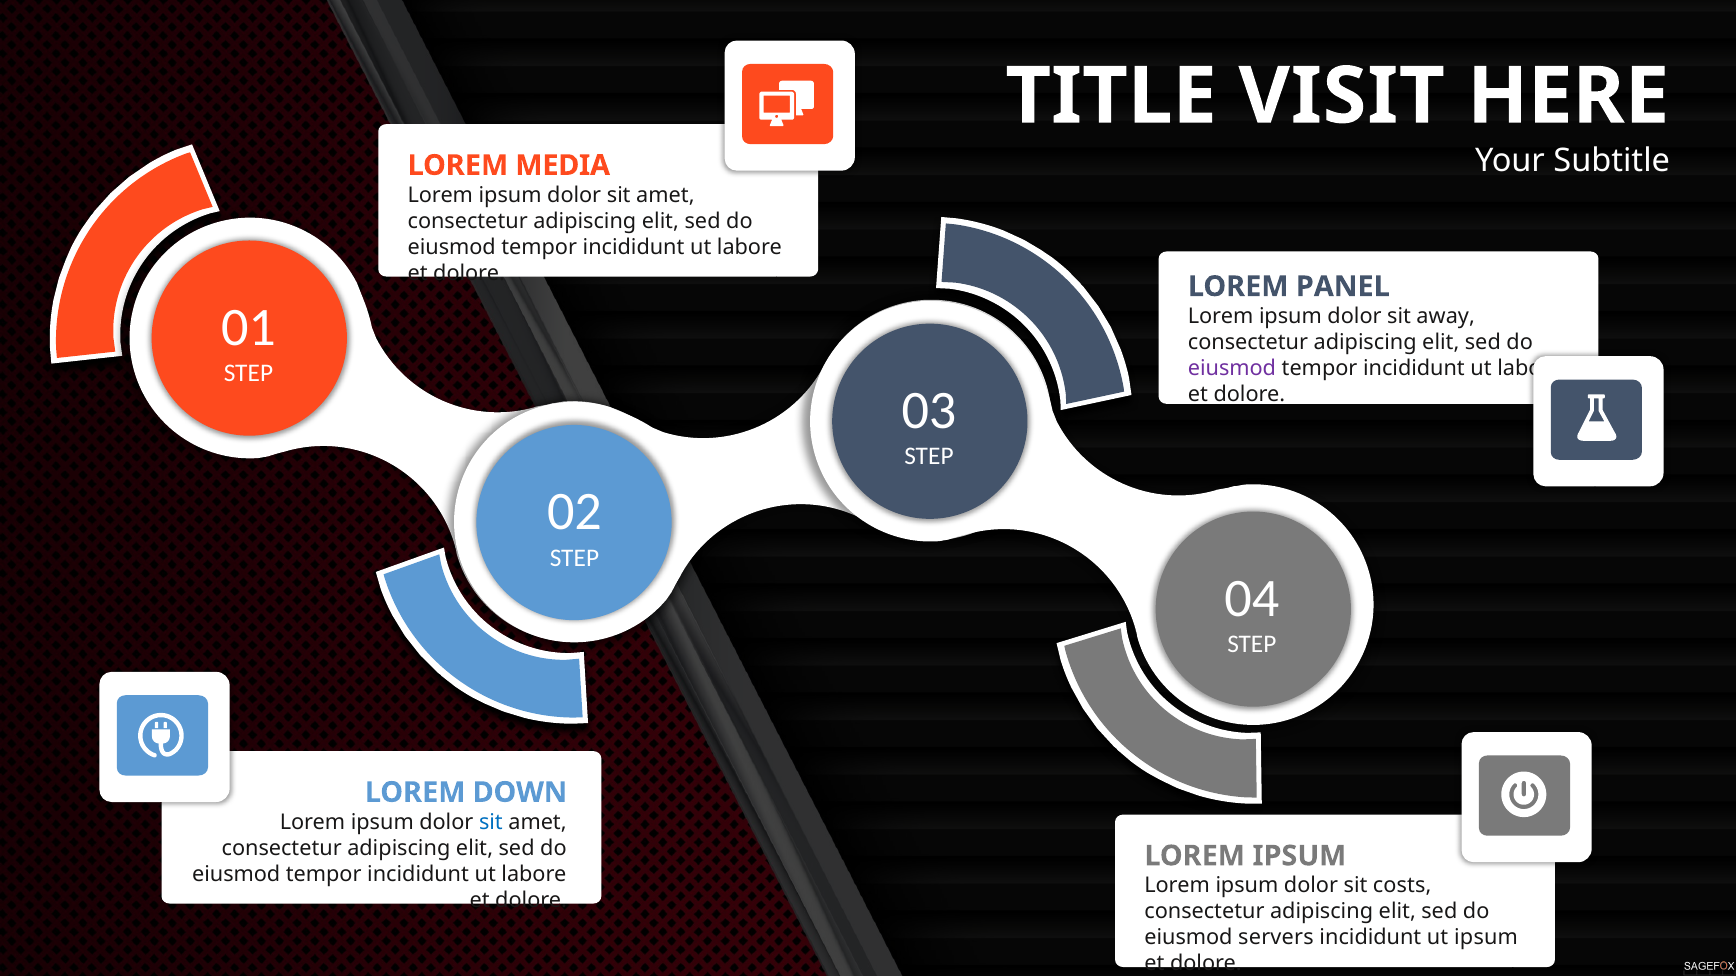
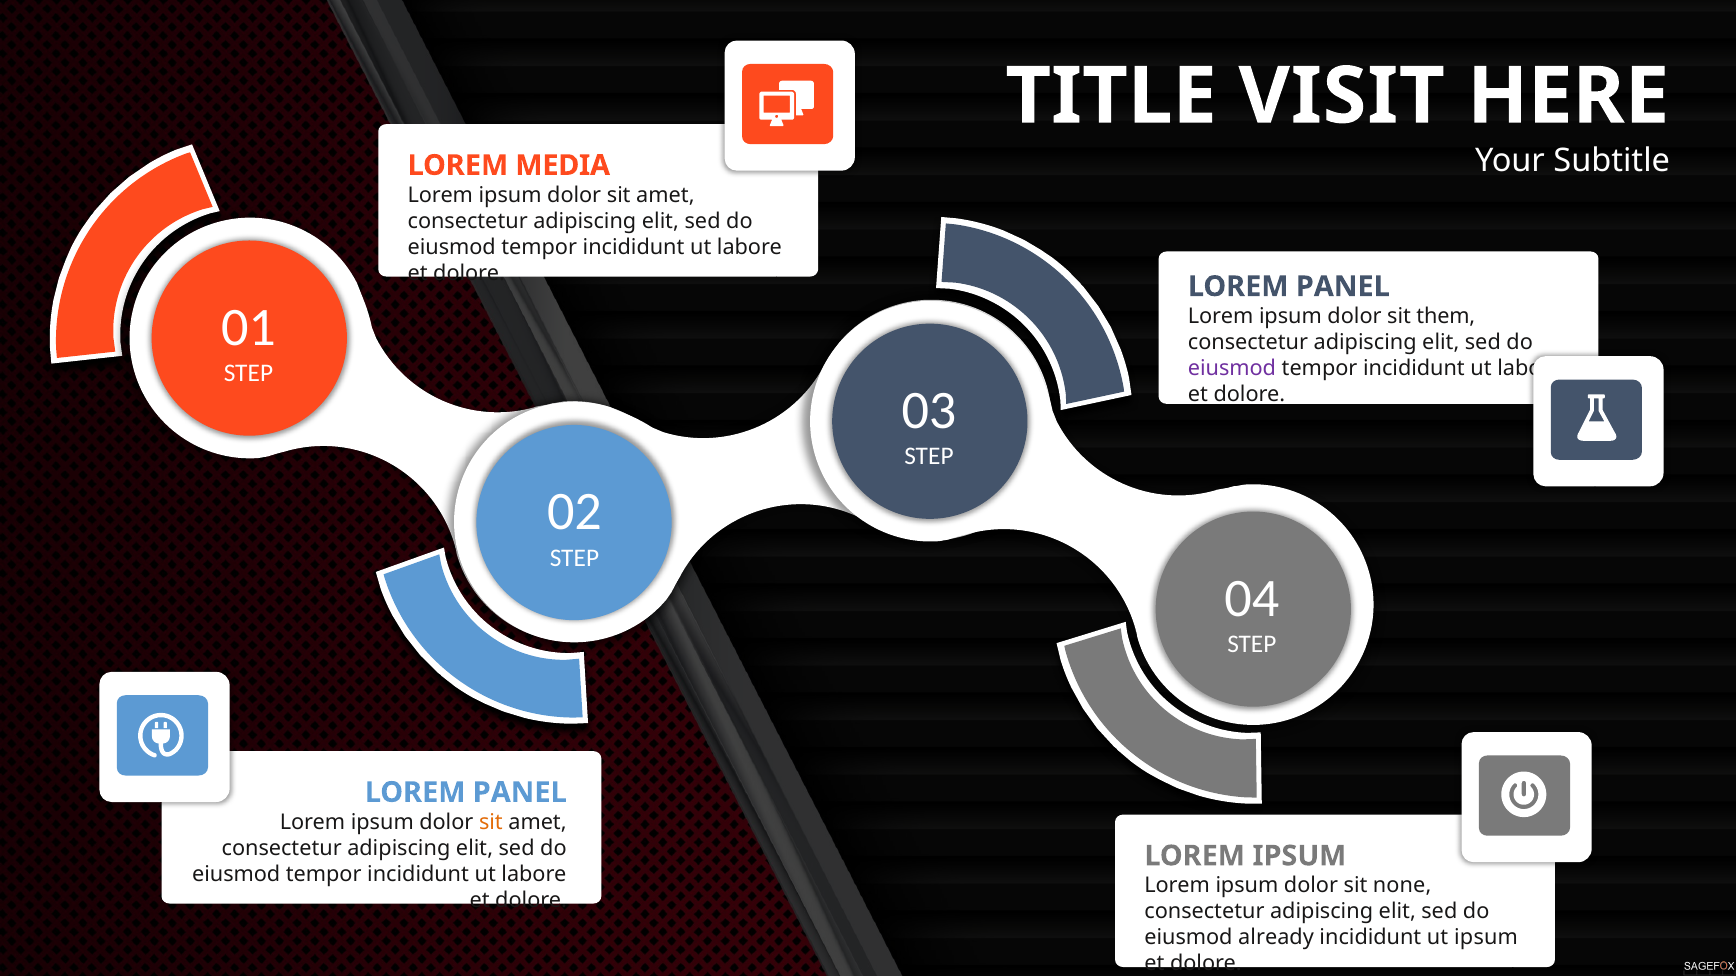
away: away -> them (1446, 317)
DOWN: DOWN -> PANEL (520, 793)
sit colour: blue -> orange (491, 823)
costs: costs -> none (1402, 886)
servers: servers -> already (1276, 938)
